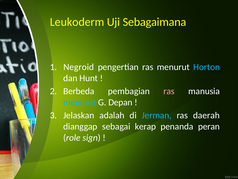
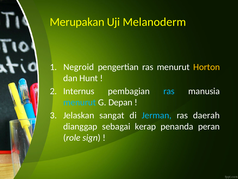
Leukoderm: Leukoderm -> Merupakan (77, 22)
Sebagaimana: Sebagaimana -> Melanoderm (154, 22)
Horton colour: light blue -> yellow (207, 67)
Berbeda: Berbeda -> Internus (79, 91)
ras colour: pink -> light blue (169, 91)
adalah: adalah -> sangat (112, 115)
